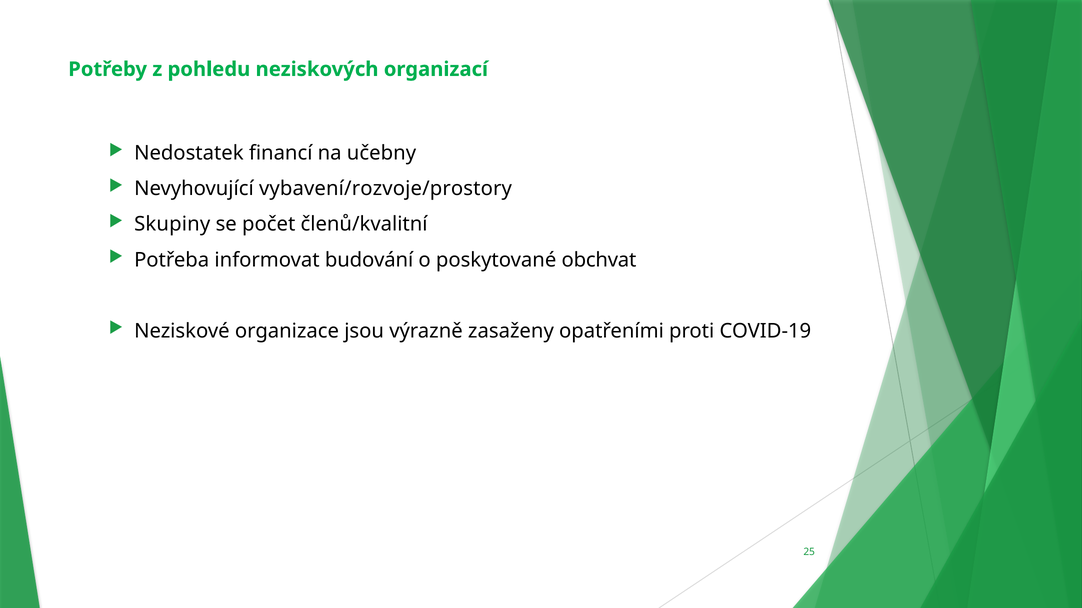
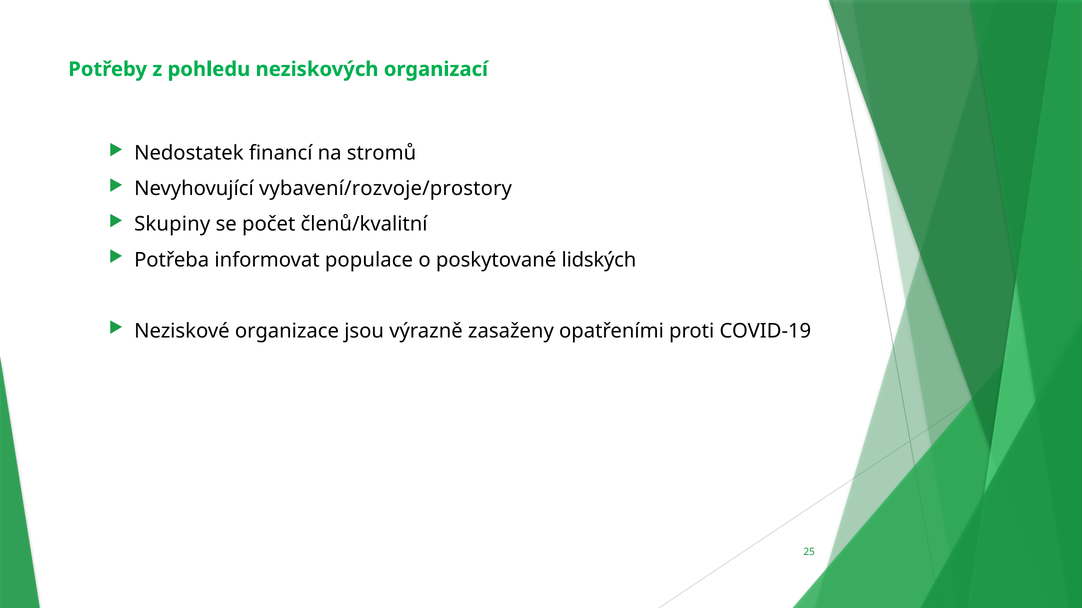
učebny: učebny -> stromů (382, 153)
budování: budování -> populace (369, 260)
obchvat: obchvat -> lidských (599, 260)
